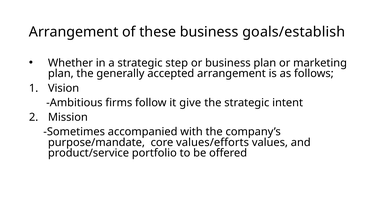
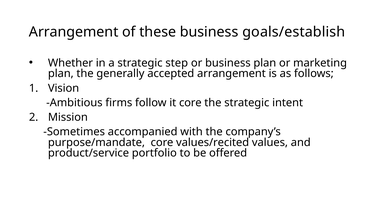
it give: give -> core (190, 103)
values/efforts: values/efforts -> values/recited (213, 143)
